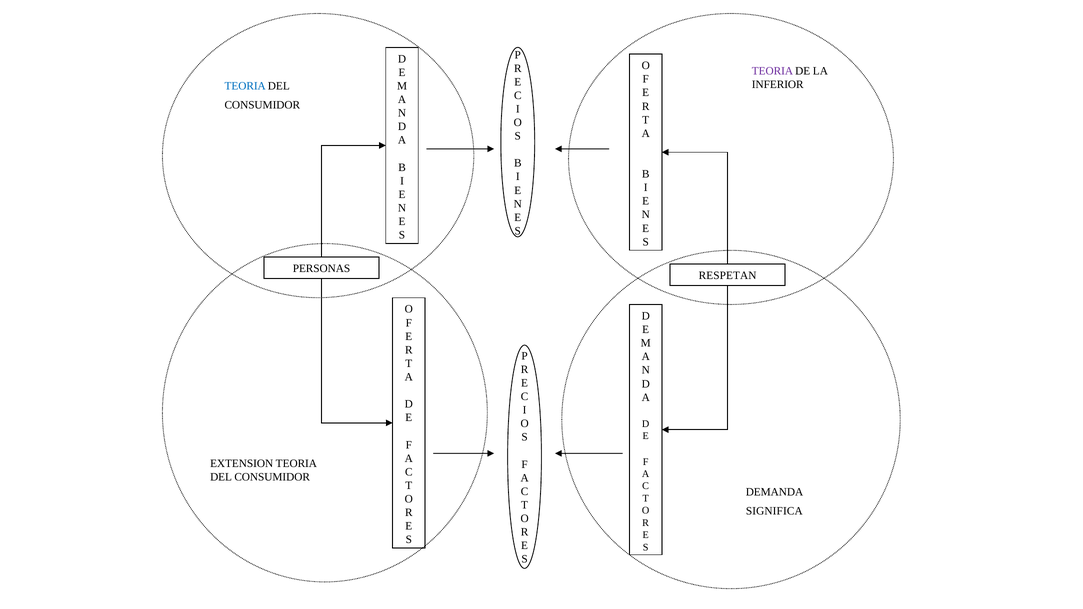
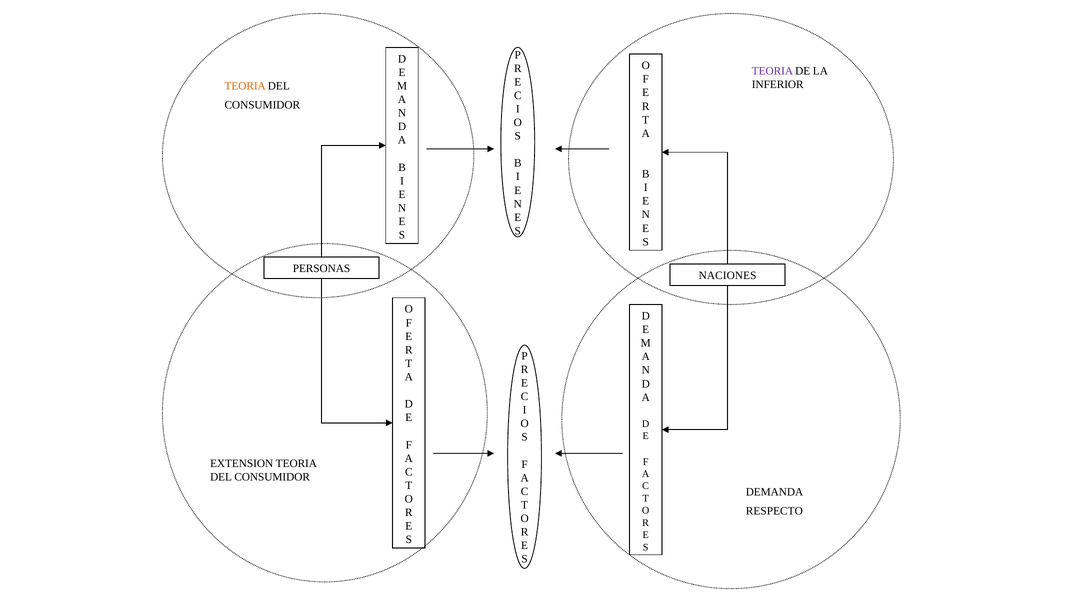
TEORIA colour: blue -> orange (245, 86)
RESPETAN: RESPETAN -> NACIONES (728, 276)
SIGNIFICA: SIGNIFICA -> RESPECTO (774, 511)
